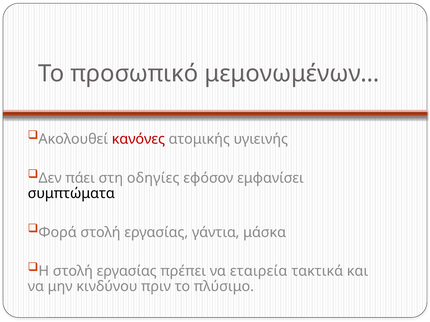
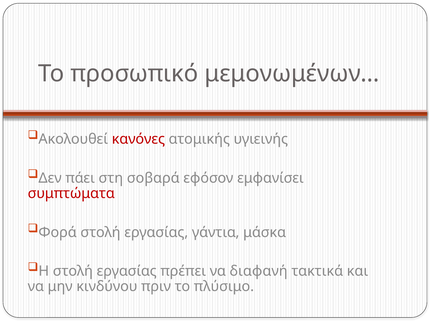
οδηγίες: οδηγίες -> σοβαρά (153, 178)
συμπτώματα colour: black -> red (71, 194)
εταιρεία: εταιρεία -> διαφανή (259, 272)
